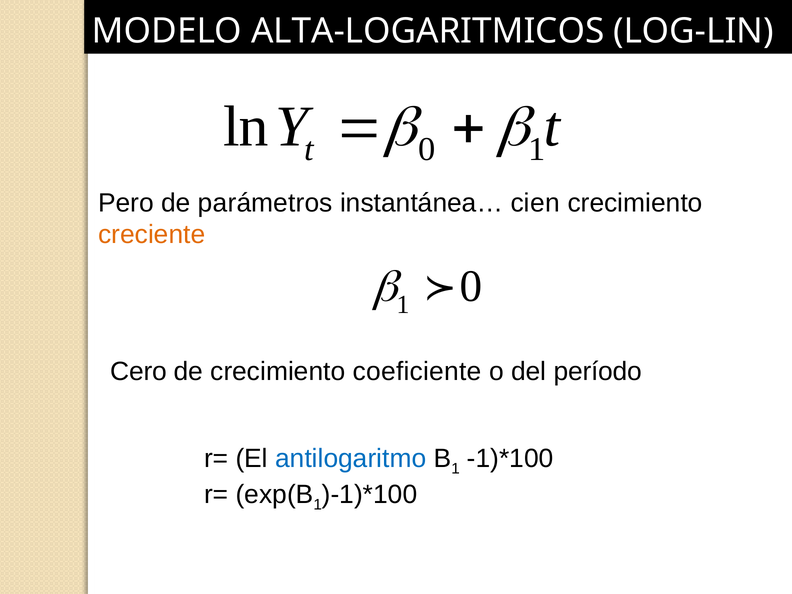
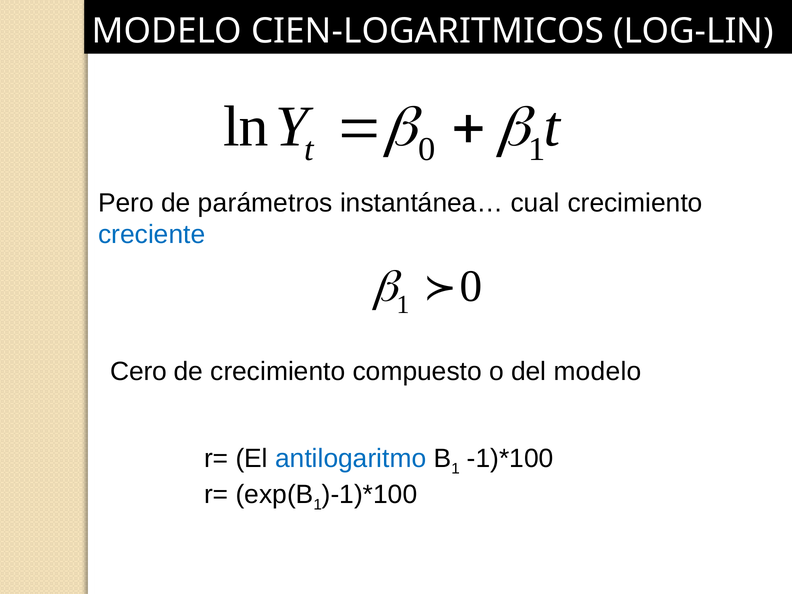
ALTA-LOGARITMICOS: ALTA-LOGARITMICOS -> CIEN-LOGARITMICOS (428, 31)
cien: cien -> cual (535, 203)
creciente colour: orange -> blue (152, 235)
coeficiente: coeficiente -> compuesto (417, 371)
del período: período -> modelo (598, 371)
